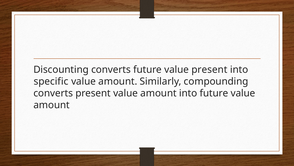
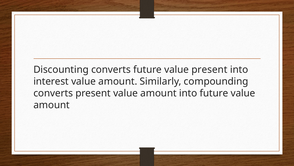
specific: specific -> interest (51, 81)
